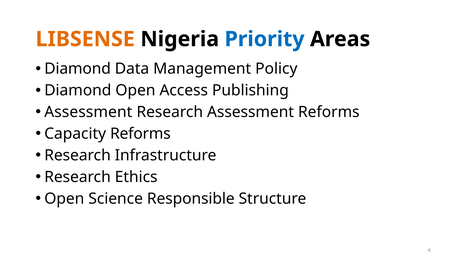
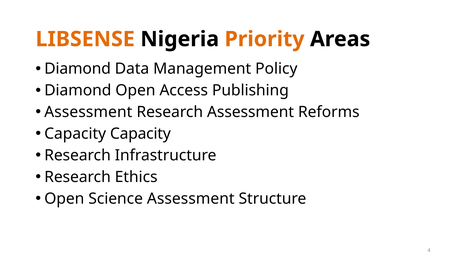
Priority colour: blue -> orange (265, 39)
Capacity Reforms: Reforms -> Capacity (140, 134)
Science Responsible: Responsible -> Assessment (191, 199)
